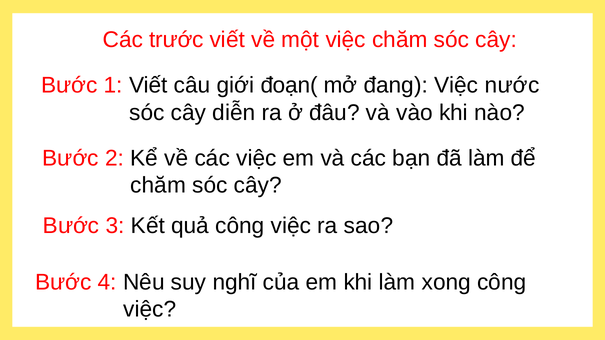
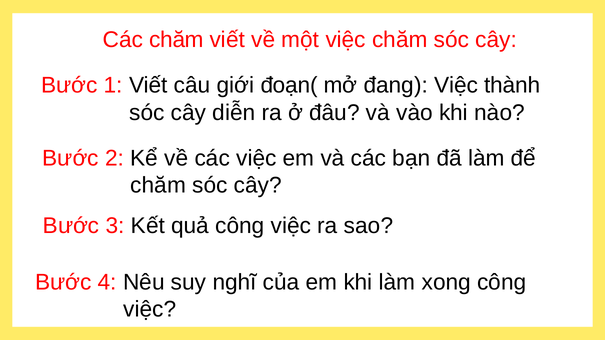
Các trước: trước -> chăm (176, 40)
nước: nước -> thành (512, 86)
